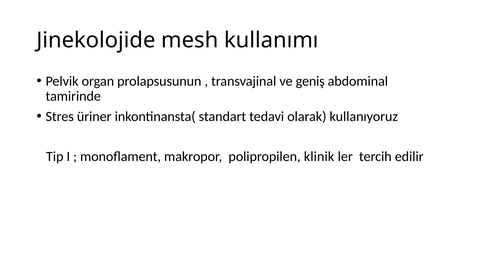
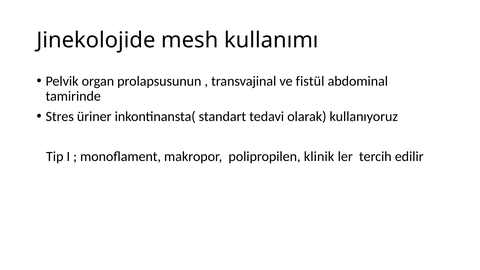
geniş: geniş -> fistül (310, 81)
